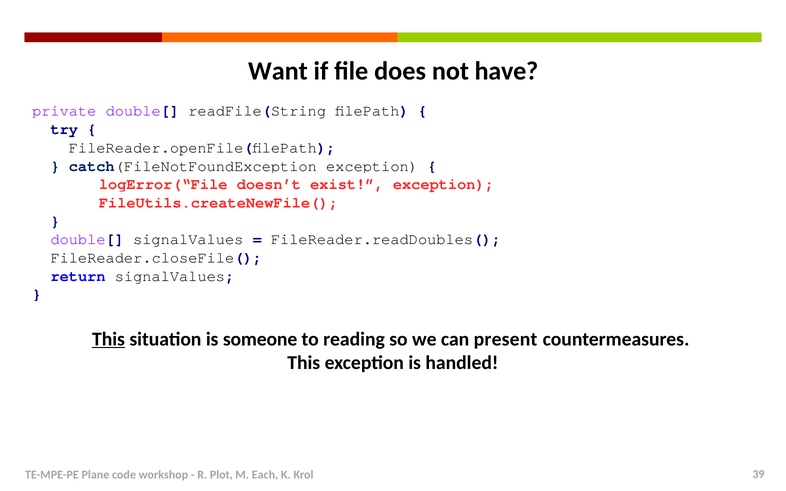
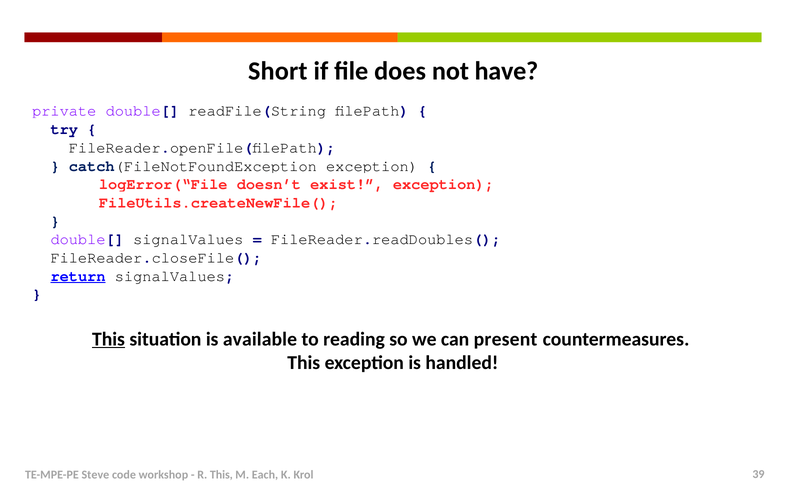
Want: Want -> Short (278, 71)
return underline: none -> present (78, 276)
someone: someone -> available (260, 339)
Plane: Plane -> Steve (95, 475)
R Plot: Plot -> This (221, 475)
